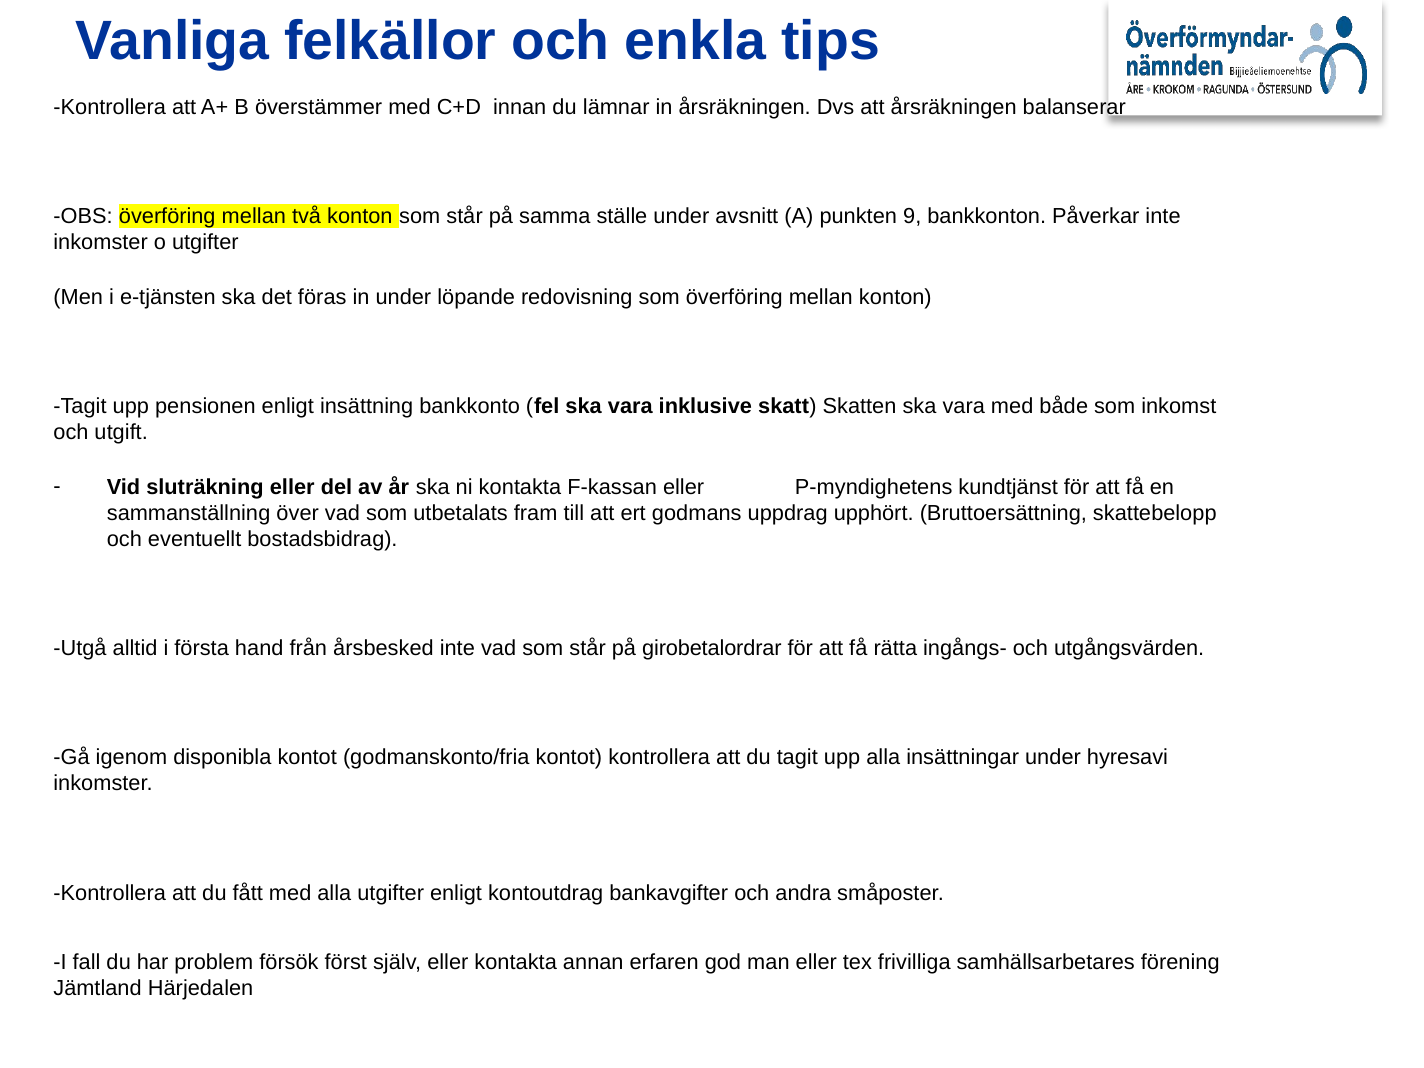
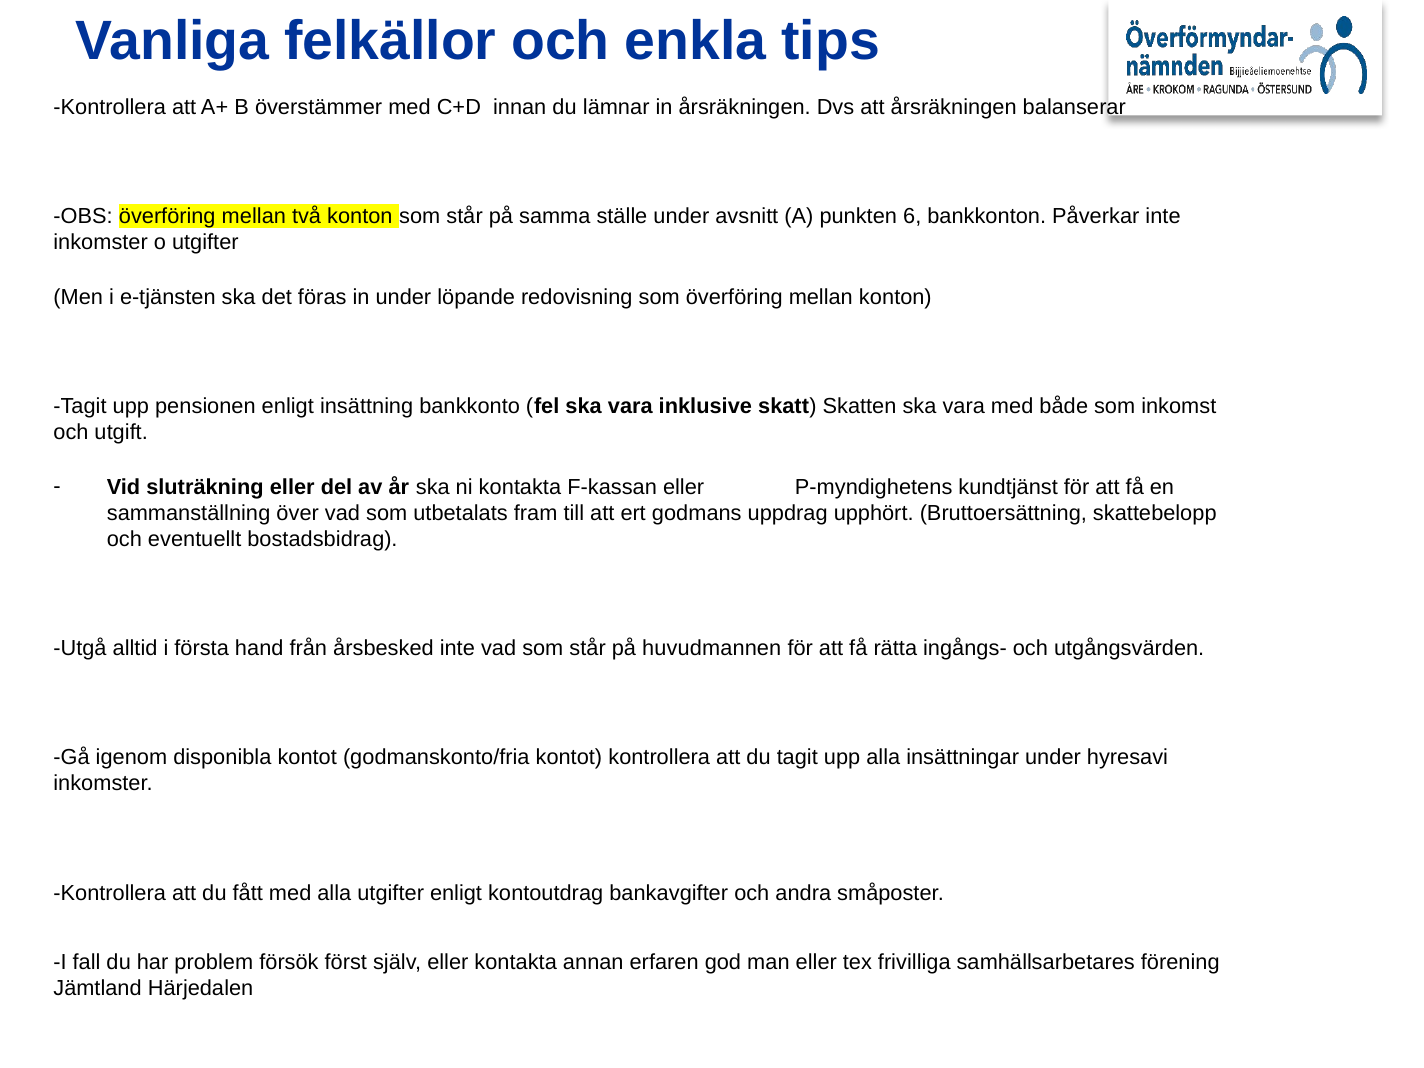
9: 9 -> 6 (912, 216)
girobetalordrar: girobetalordrar -> huvudmannen (712, 648)
